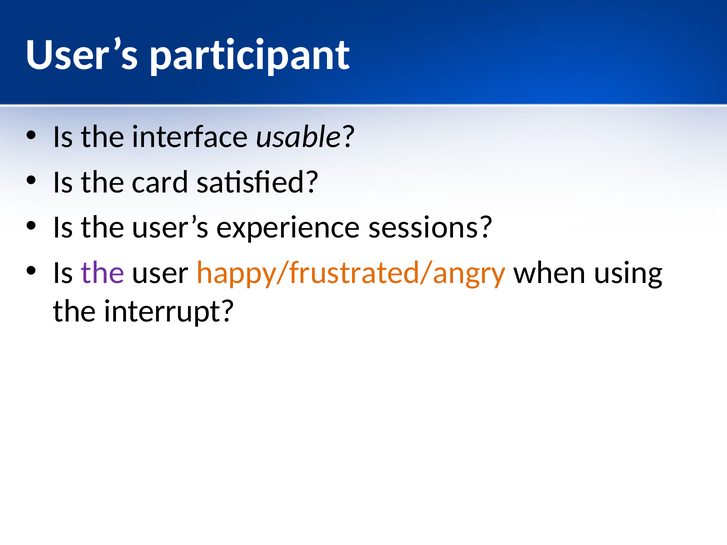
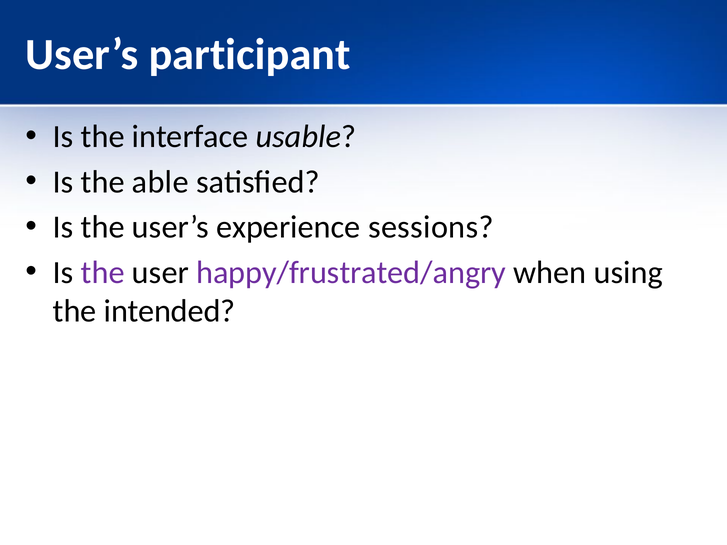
card: card -> able (160, 182)
happy/frustrated/angry colour: orange -> purple (351, 273)
interrupt: interrupt -> intended (170, 311)
